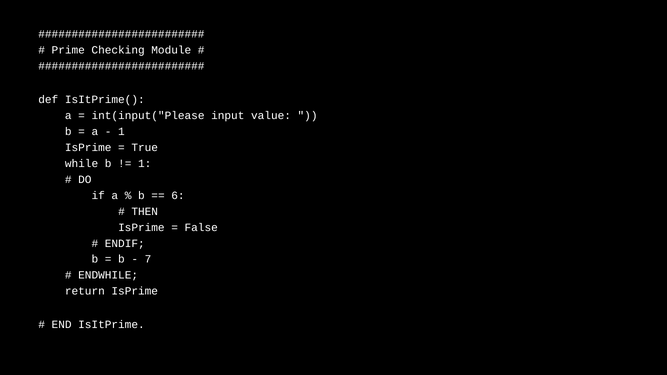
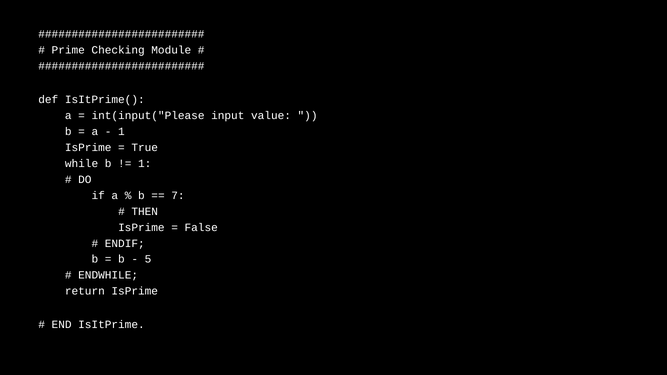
6: 6 -> 7 (178, 196)
7: 7 -> 5 (148, 259)
